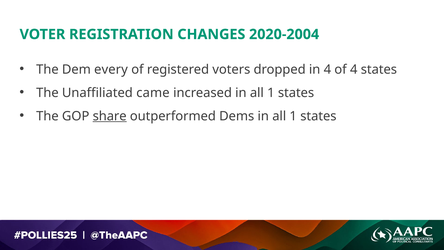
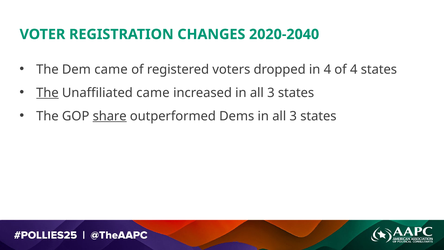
2020-2004: 2020-2004 -> 2020-2040 (284, 34)
Dem every: every -> came (111, 69)
The underline: none -> present (47, 93)
increased in all 1: 1 -> 3 (271, 93)
Dems in all 1: 1 -> 3 (293, 116)
